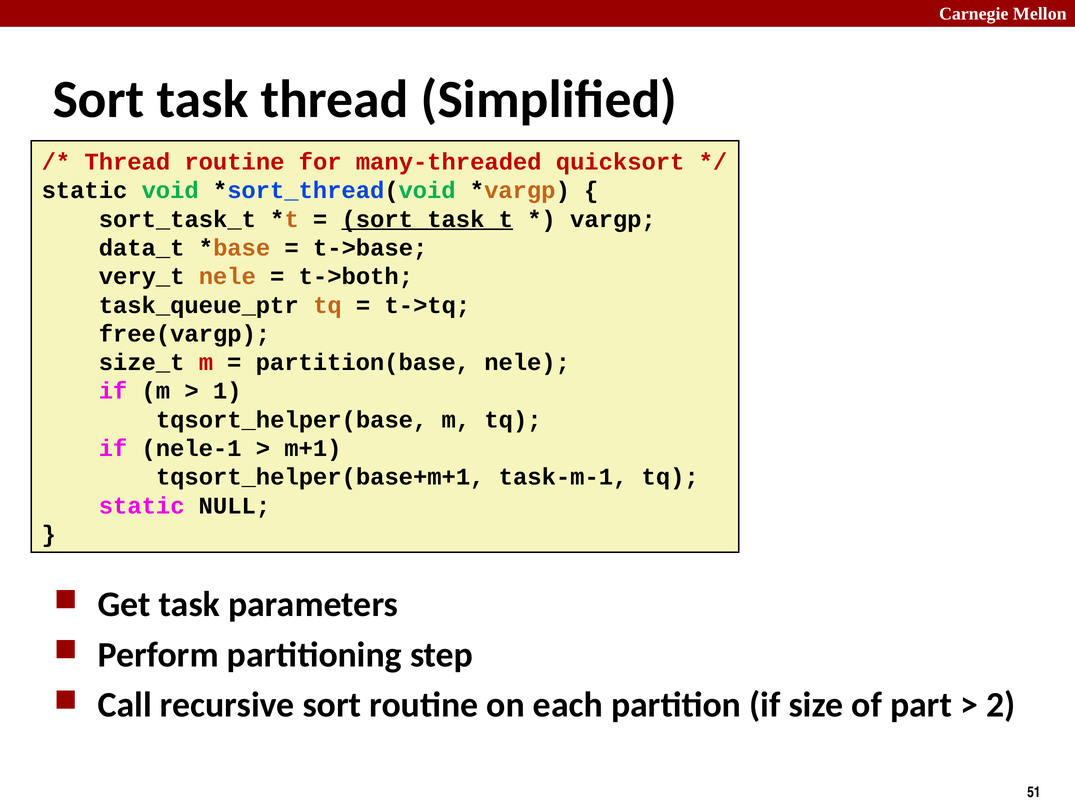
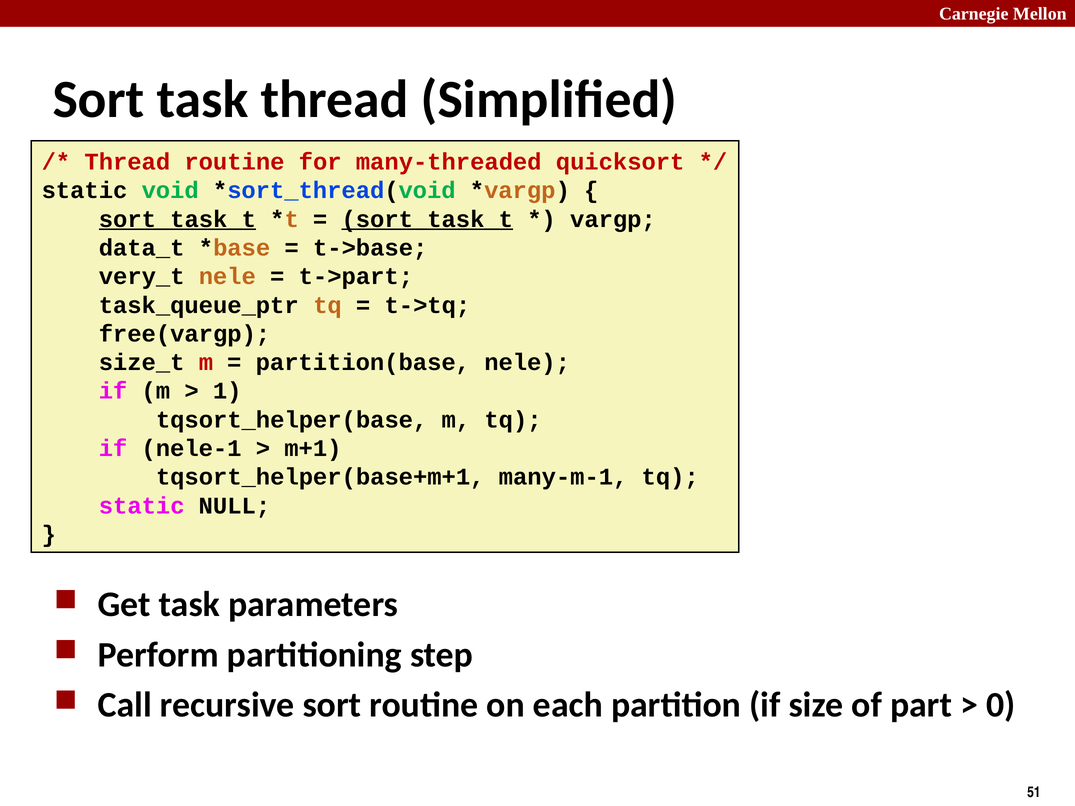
sort_task_t underline: none -> present (177, 219)
t->both: t->both -> t->part (356, 277)
task-m-1: task-m-1 -> many-m-1 (563, 477)
2: 2 -> 0 (1001, 705)
